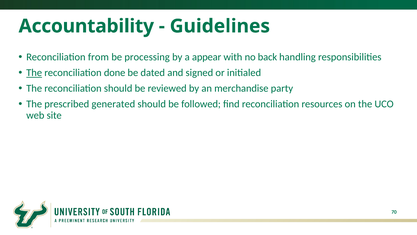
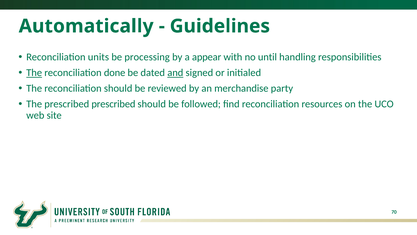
Accountability: Accountability -> Automatically (86, 26)
from: from -> units (98, 57)
back: back -> until (267, 57)
and underline: none -> present (175, 73)
prescribed generated: generated -> prescribed (113, 104)
